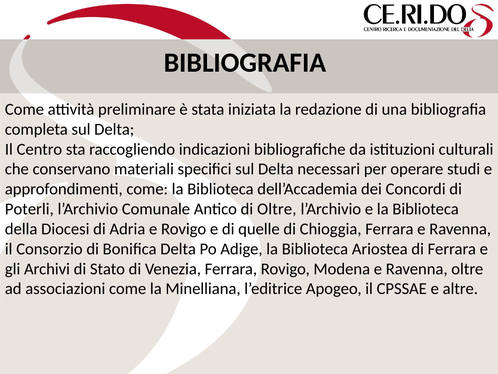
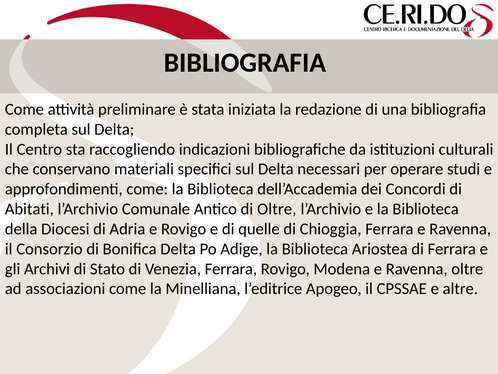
Poterli: Poterli -> Abitati (29, 209)
